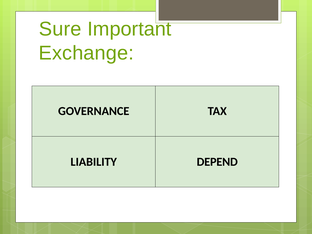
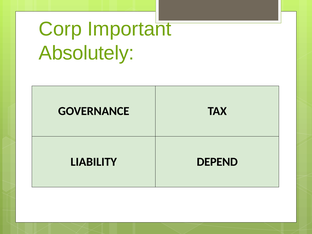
Sure: Sure -> Corp (60, 29)
Exchange: Exchange -> Absolutely (86, 53)
